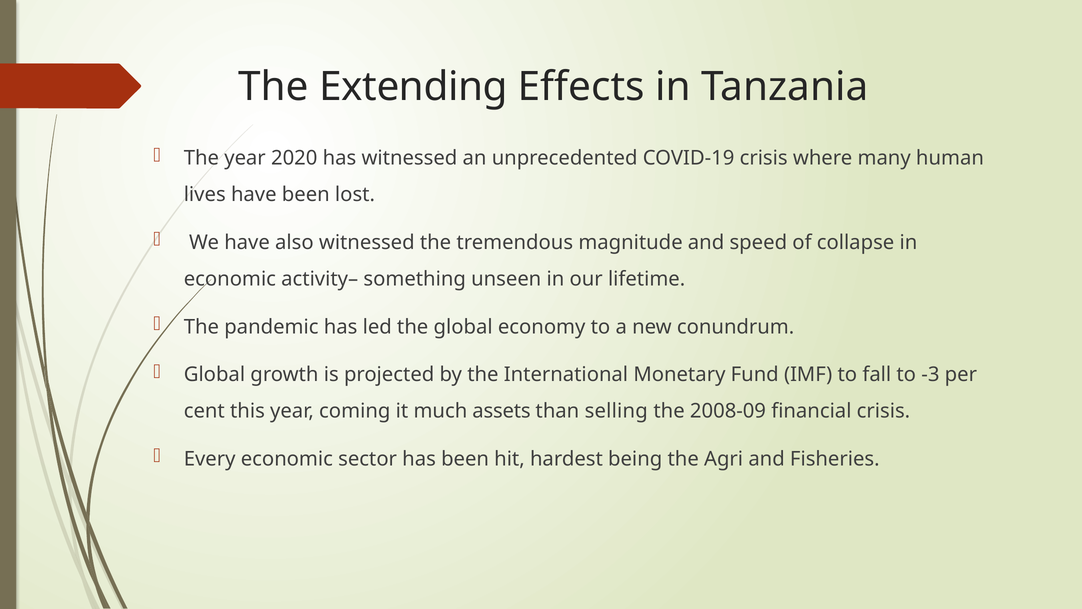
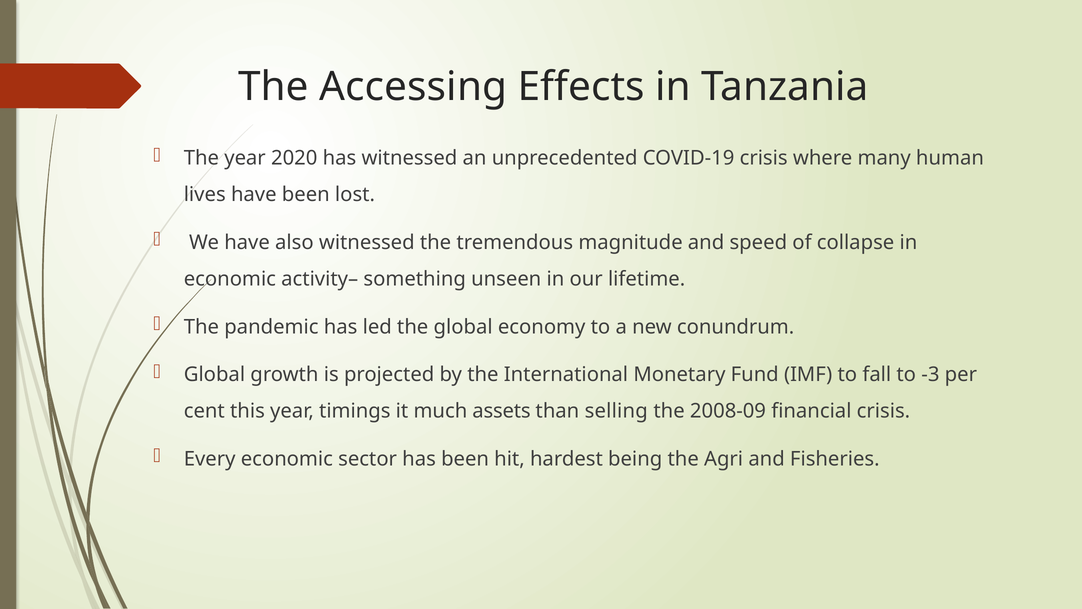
Extending: Extending -> Accessing (413, 87)
coming: coming -> timings (355, 411)
